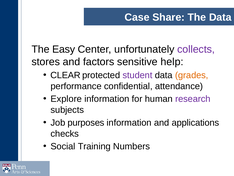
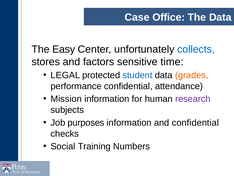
Share: Share -> Office (169, 17)
collects colour: purple -> blue (196, 49)
help: help -> time (172, 62)
CLEAR: CLEAR -> LEGAL (65, 75)
student colour: purple -> blue (137, 75)
Explore: Explore -> Mission (66, 99)
and applications: applications -> confidential (195, 122)
